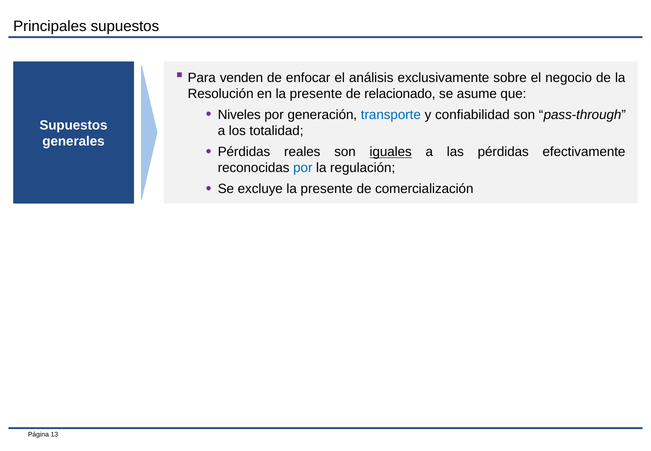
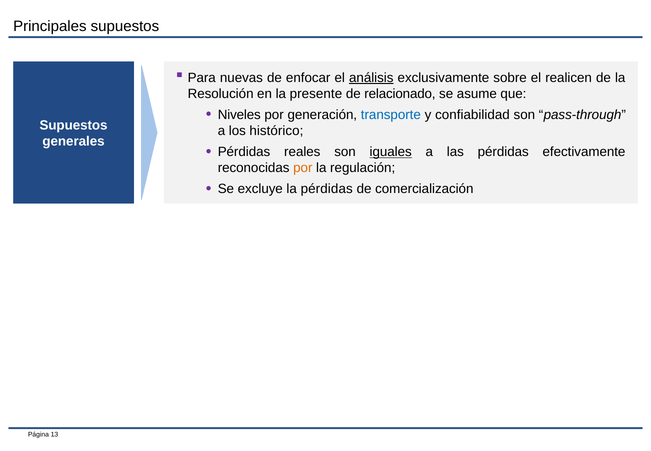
venden: venden -> nuevas (241, 78)
análisis underline: none -> present (371, 78)
negocio: negocio -> realicen (569, 78)
totalidad: totalidad -> histórico (276, 131)
por colour: blue -> orange (303, 168)
excluye la presente: presente -> pérdidas (327, 189)
